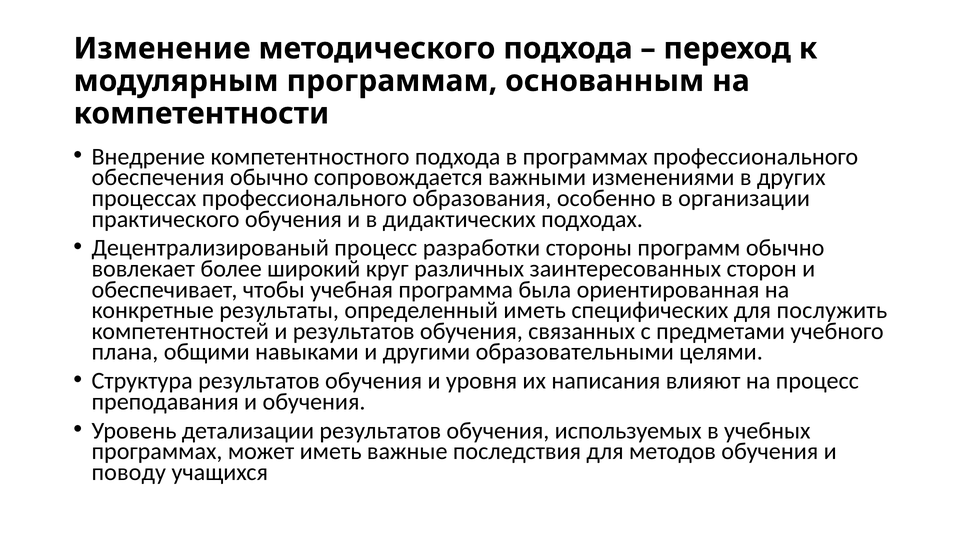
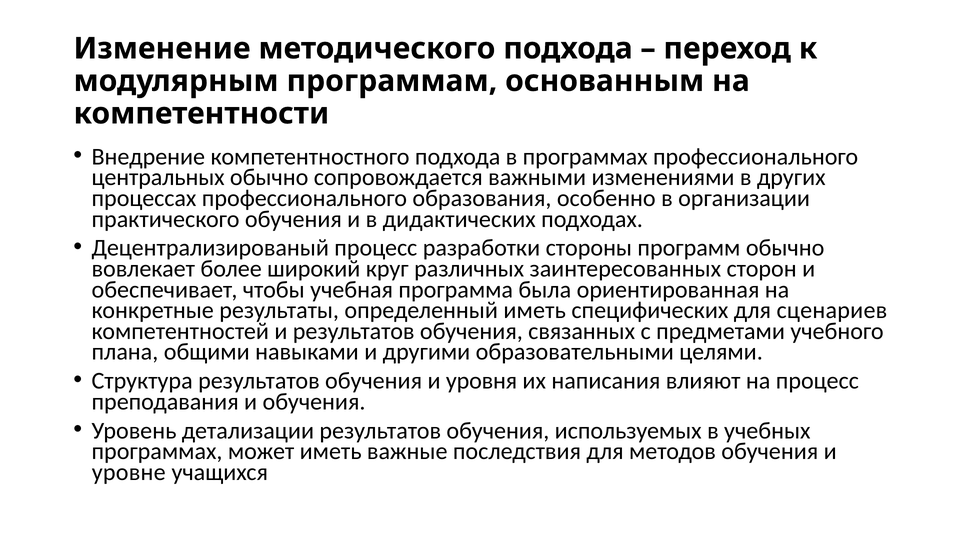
обеспечения: обеспечения -> центральных (158, 177)
послужить: послужить -> сценариев (832, 311)
поводу: поводу -> уровне (129, 472)
